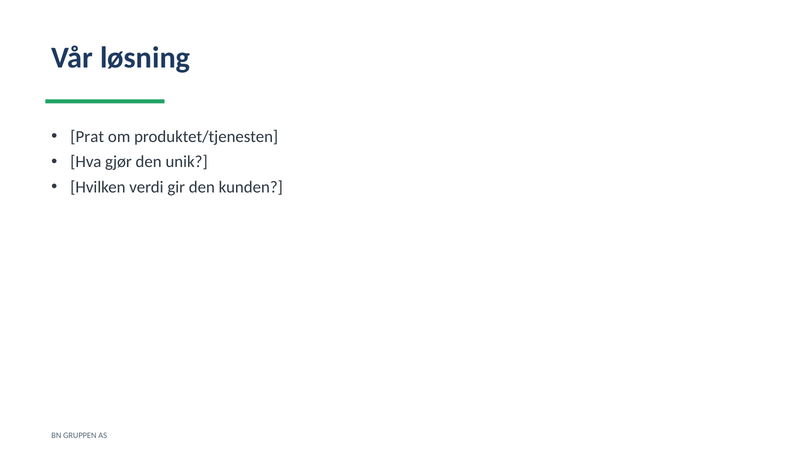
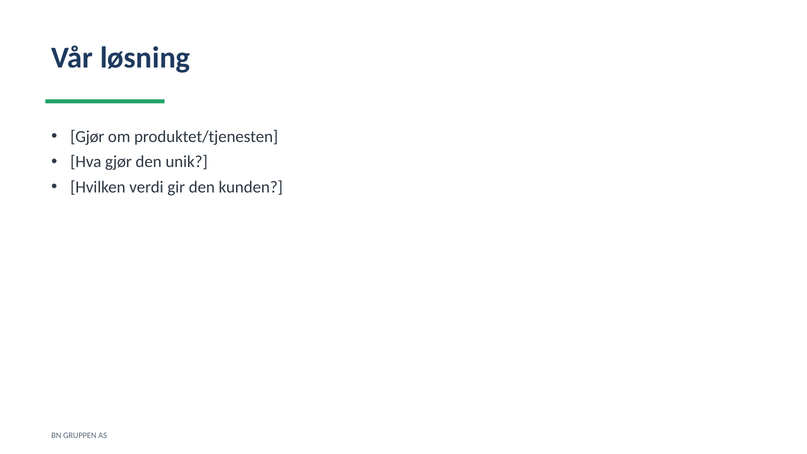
Prat: Prat -> Gjør (87, 137)
